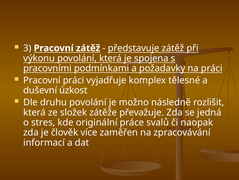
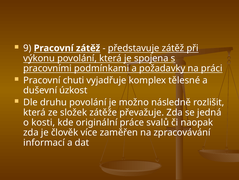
3: 3 -> 9 (27, 48)
Pracovní práci: práci -> chuti (74, 80)
stres: stres -> kosti (43, 122)
